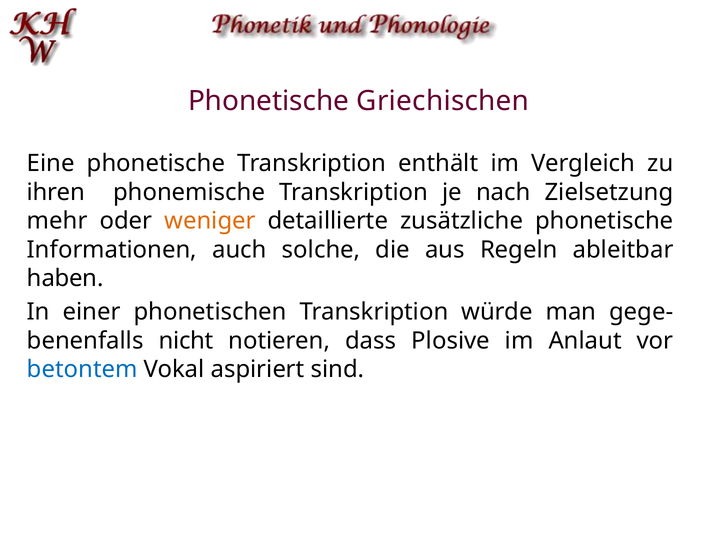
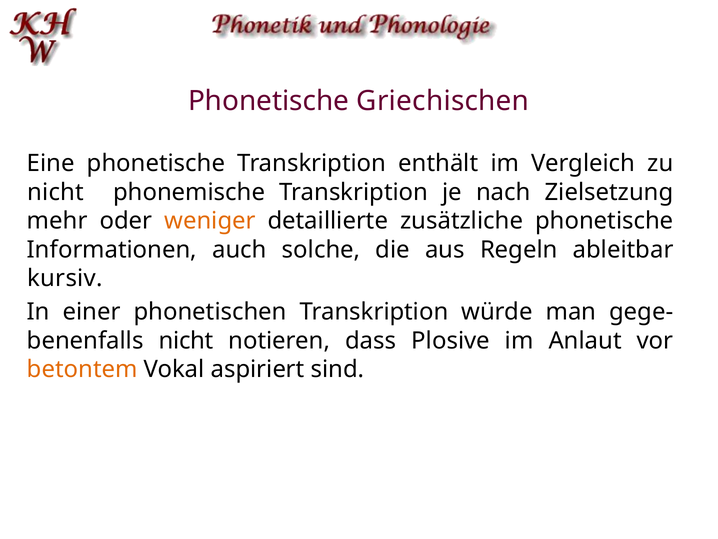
ihren: ihren -> nicht (56, 192)
haben: haben -> kursiv (65, 278)
betontem colour: blue -> orange (82, 369)
